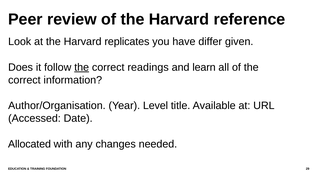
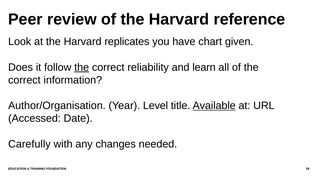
differ: differ -> chart (210, 42)
readings: readings -> reliability (148, 67)
Available underline: none -> present (214, 105)
Allocated: Allocated -> Carefully (29, 144)
